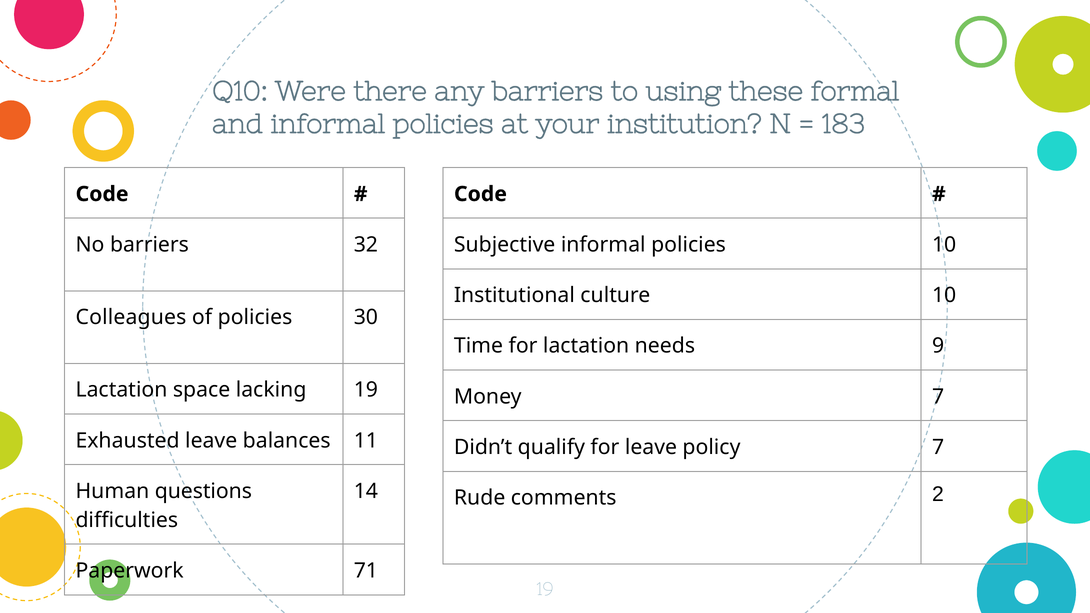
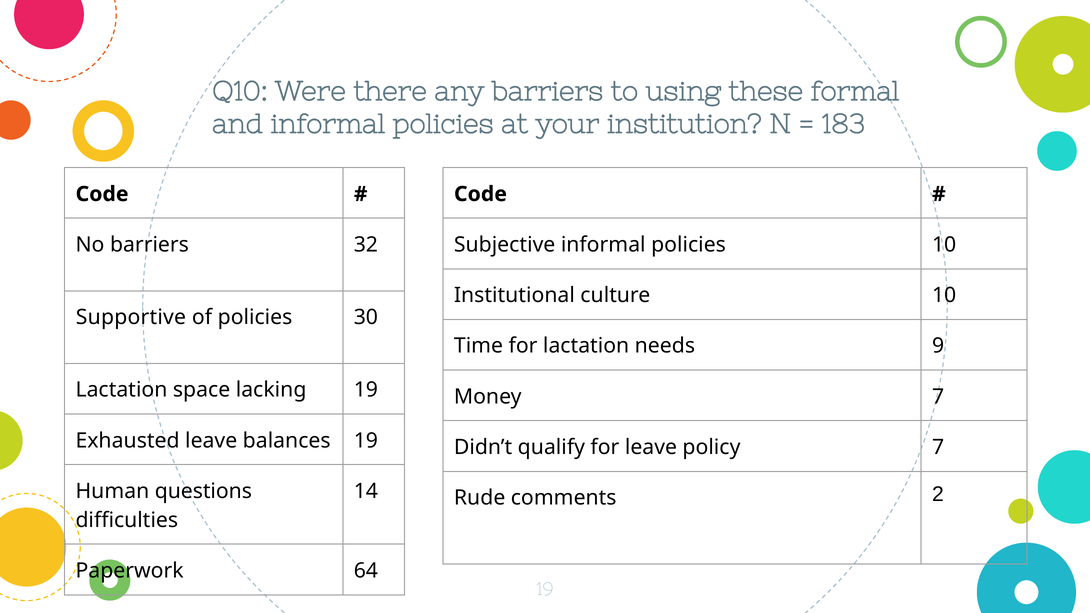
Colleagues: Colleagues -> Supportive (131, 317)
balances 11: 11 -> 19 (366, 441)
71: 71 -> 64 (366, 571)
